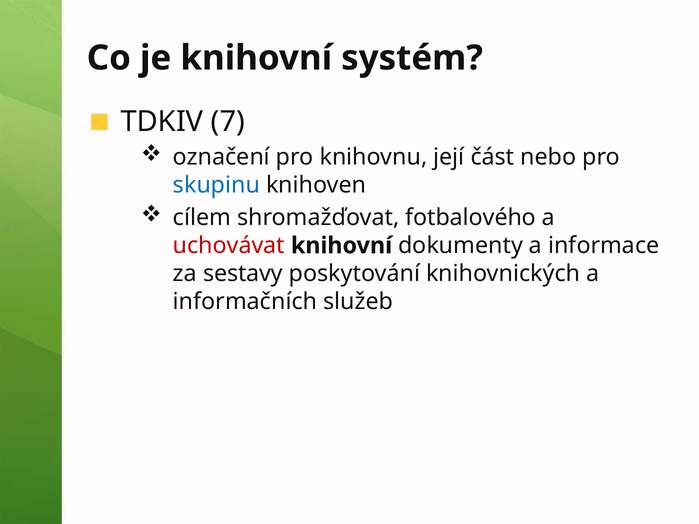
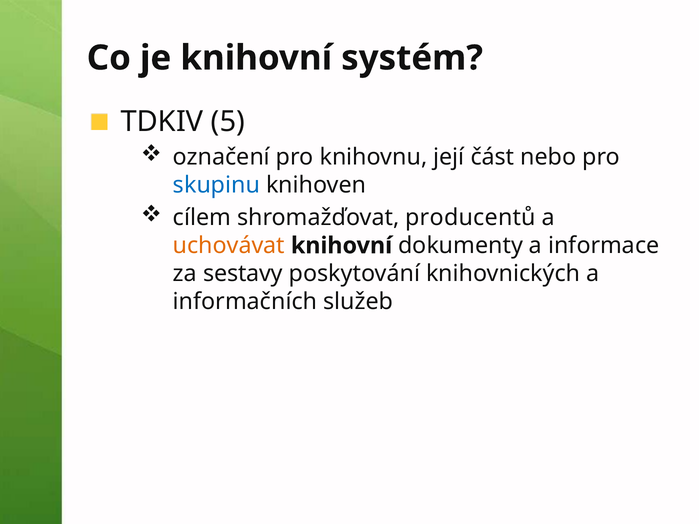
7: 7 -> 5 (228, 121)
fotbalového: fotbalového -> producentů (470, 218)
uchovávat colour: red -> orange (229, 246)
